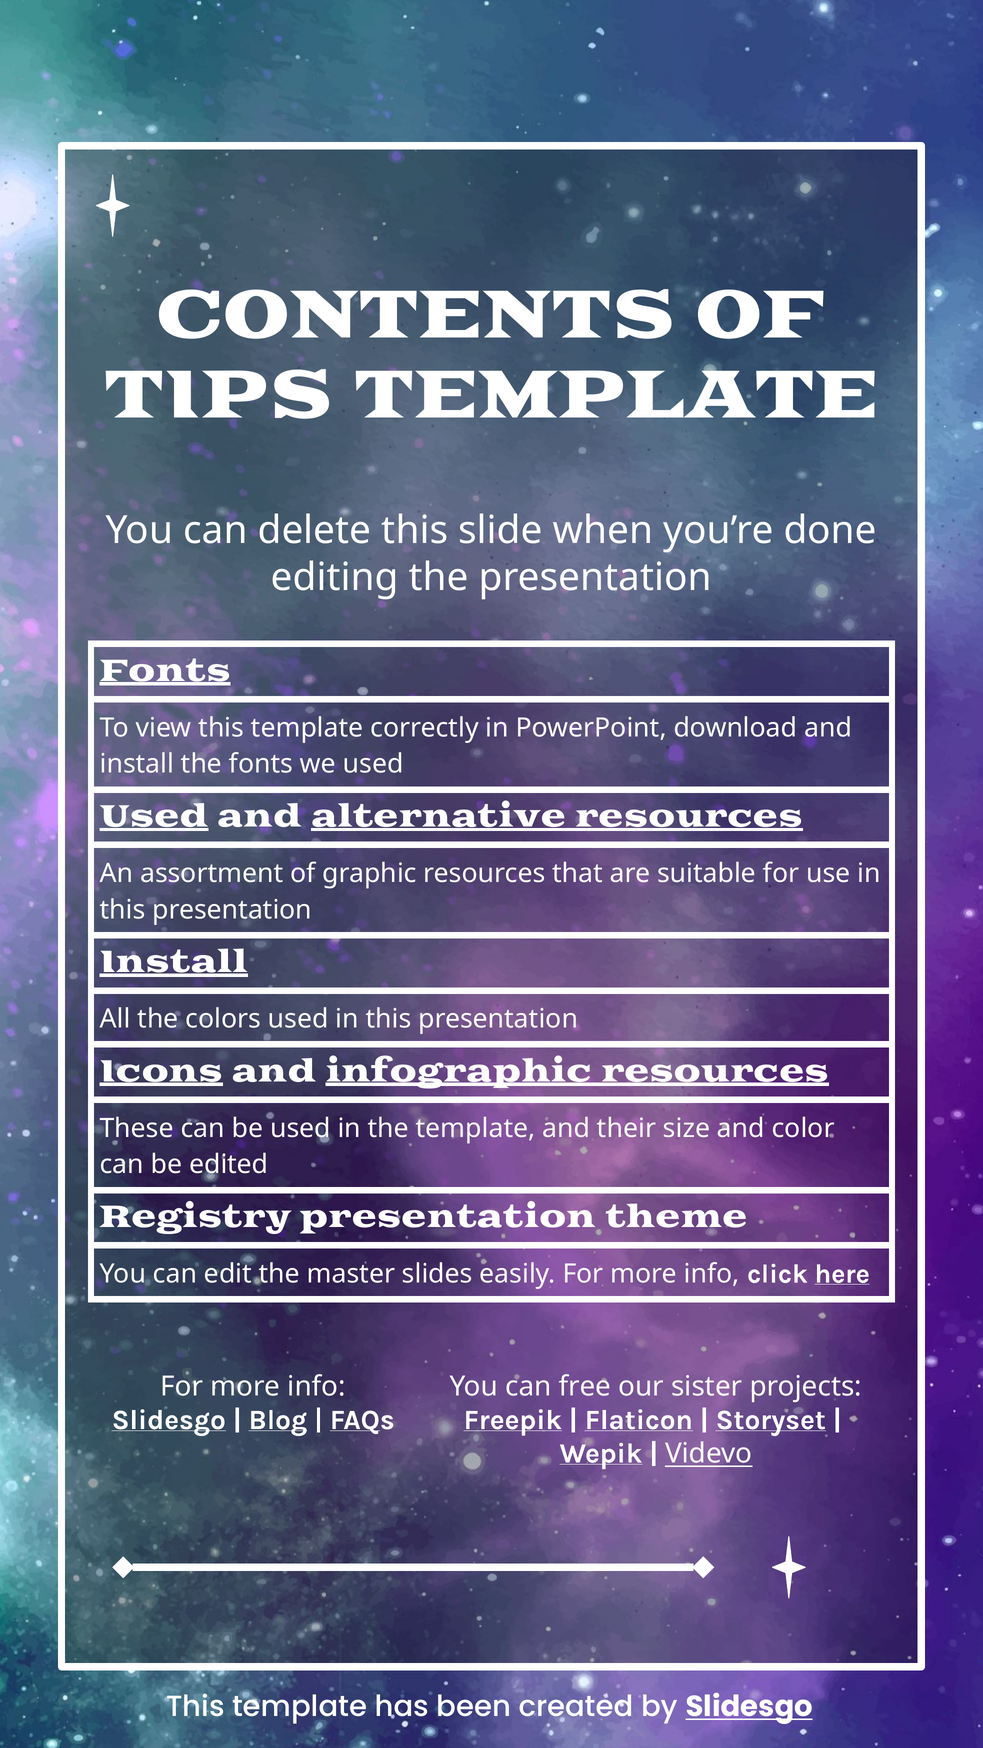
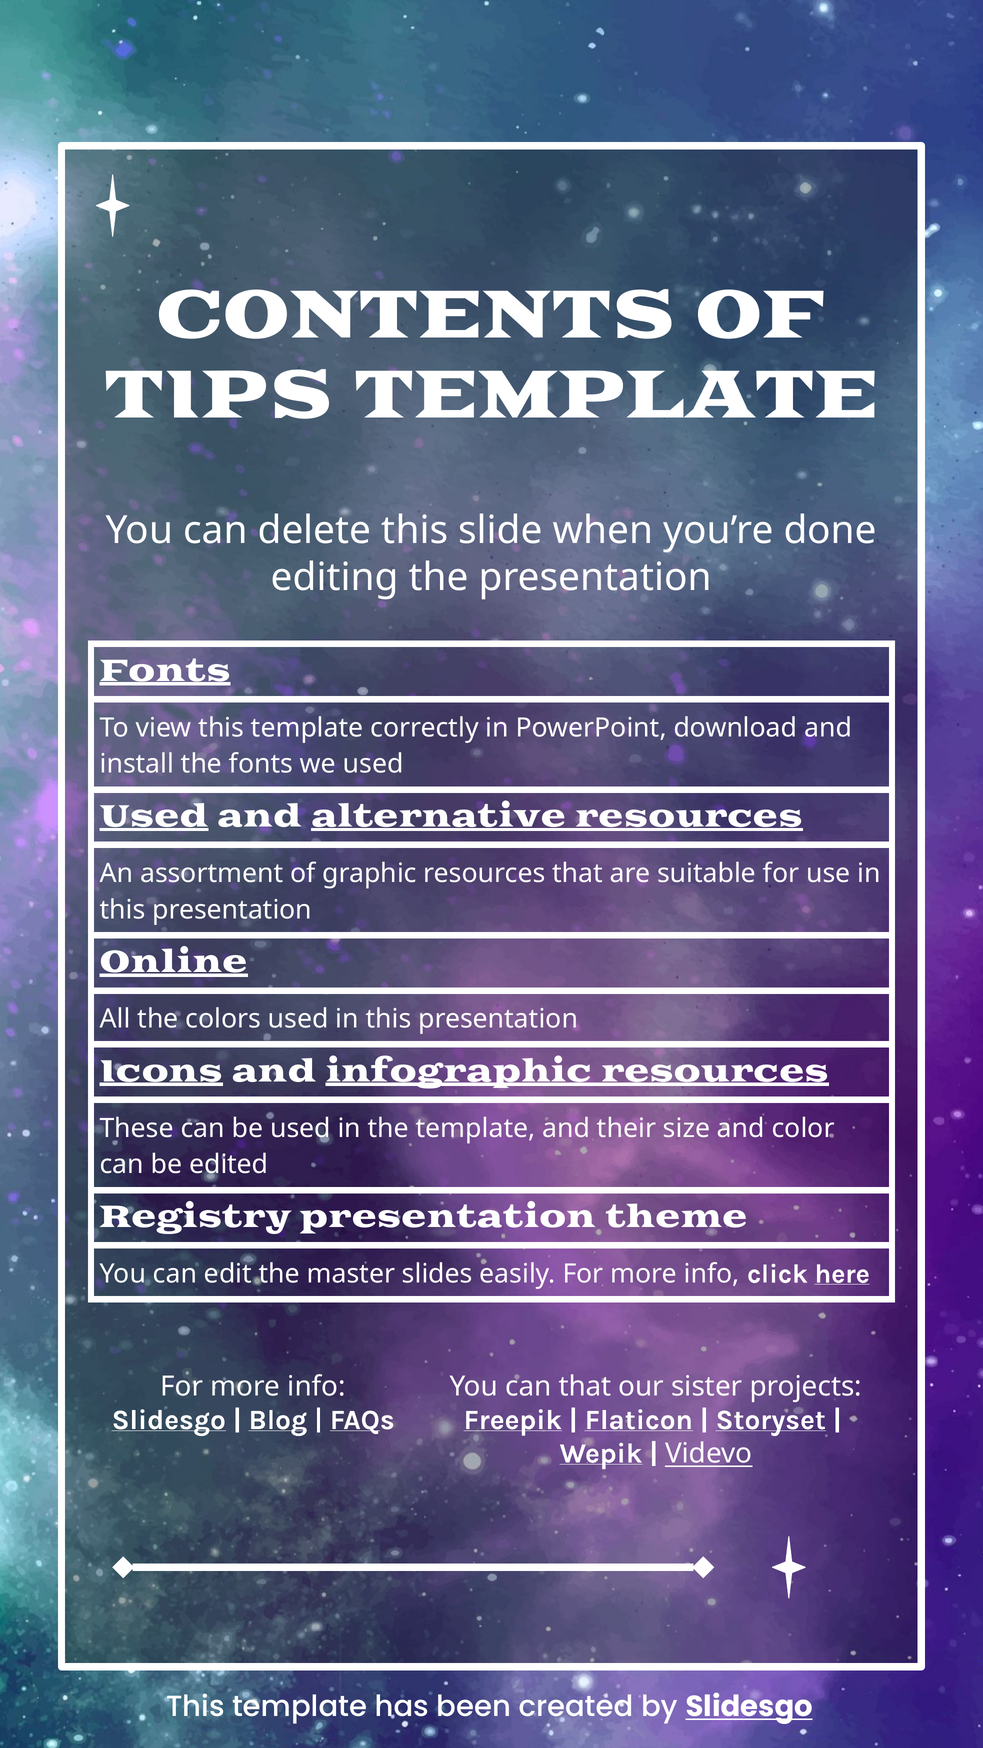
Install: Install -> Online (174, 962)
can free: free -> that (585, 1386)
